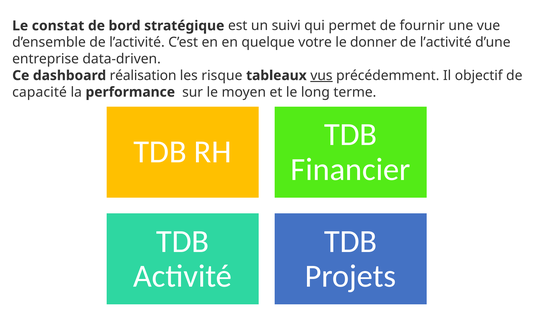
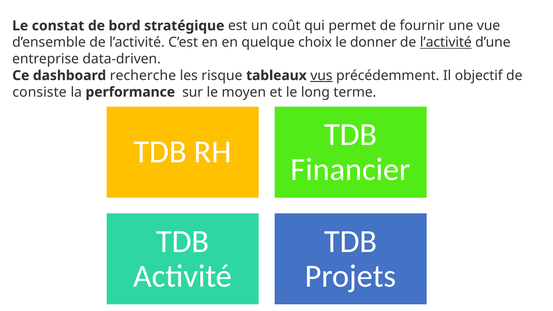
suivi: suivi -> coût (286, 26)
votre: votre -> choix (315, 42)
l’activité underline: none -> present (446, 42)
réalisation: réalisation -> recherche (143, 76)
capacité: capacité -> consiste (40, 92)
